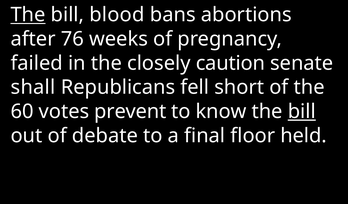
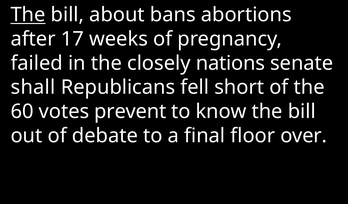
blood: blood -> about (117, 15)
76: 76 -> 17 (72, 39)
caution: caution -> nations (230, 63)
bill underline: present -> none (302, 111)
held: held -> over (304, 136)
